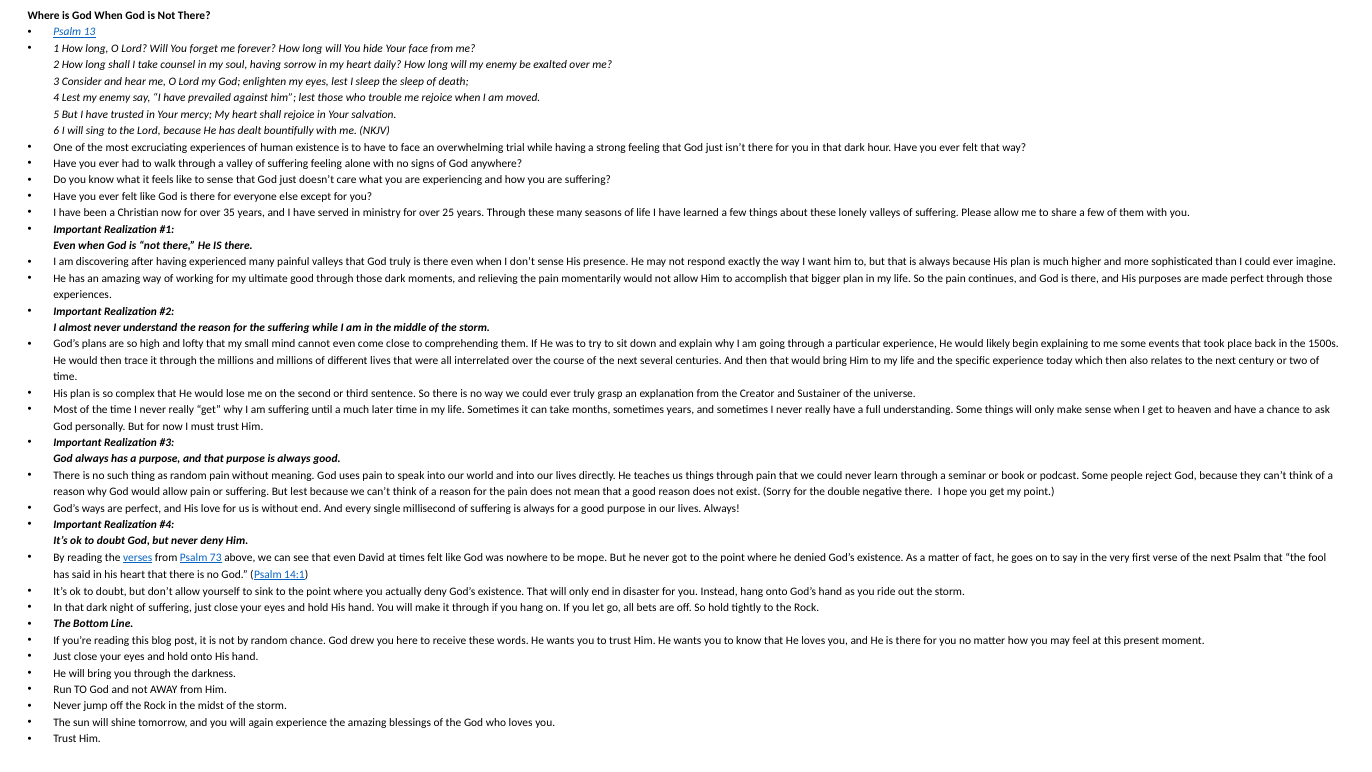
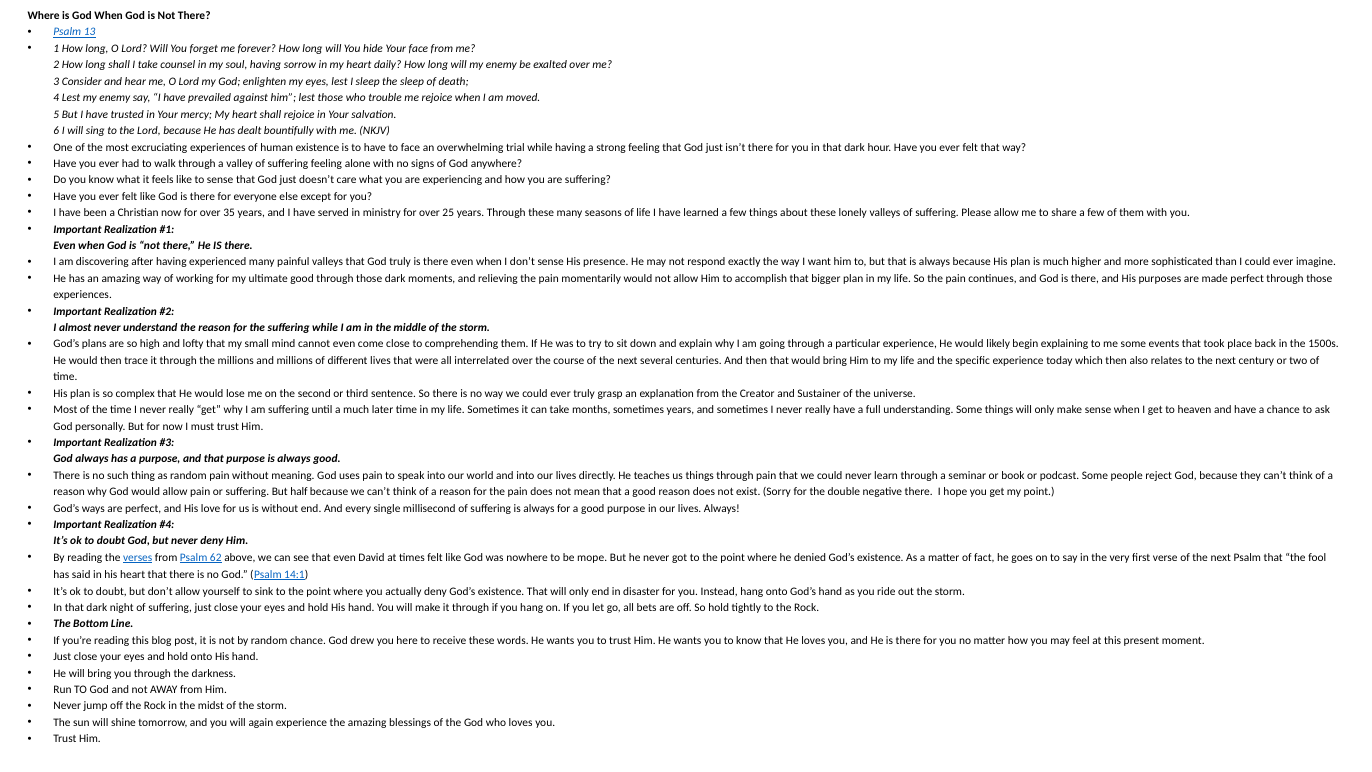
But lest: lest -> half (299, 492)
73: 73 -> 62 (216, 557)
